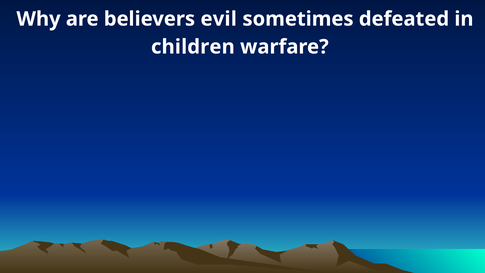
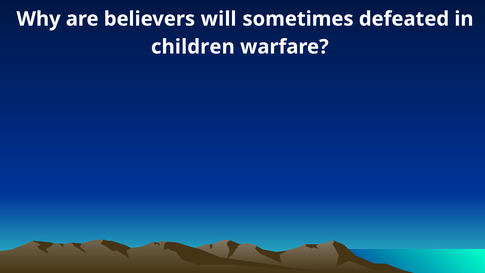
evil: evil -> will (219, 19)
